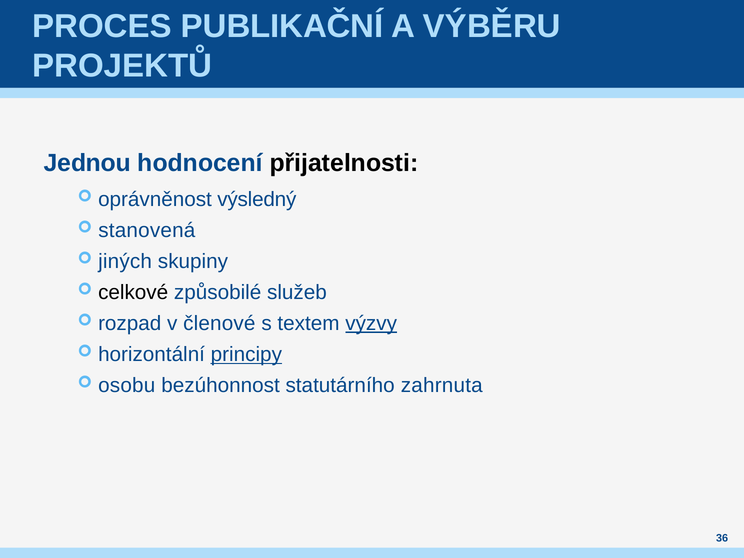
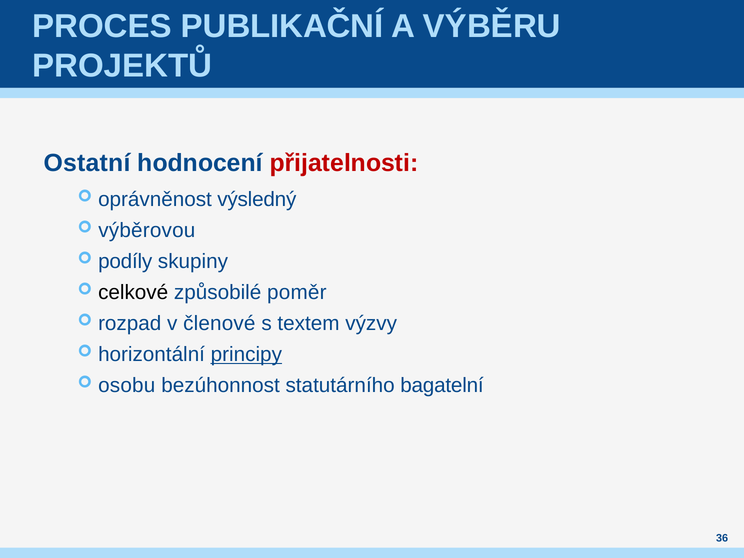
Jednou: Jednou -> Ostatní (87, 163)
přijatelnosti colour: black -> red (344, 163)
stanovená: stanovená -> výběrovou (147, 230)
jiných: jiných -> podíly (125, 261)
služeb: služeb -> poměr (297, 292)
výzvy underline: present -> none (371, 323)
zahrnuta: zahrnuta -> bagatelní (442, 386)
